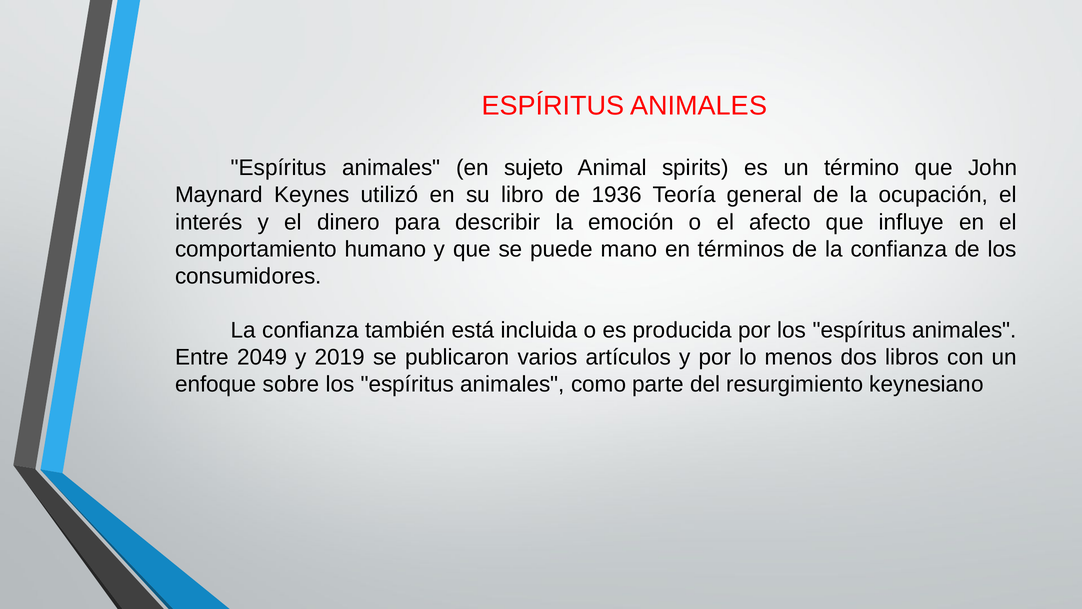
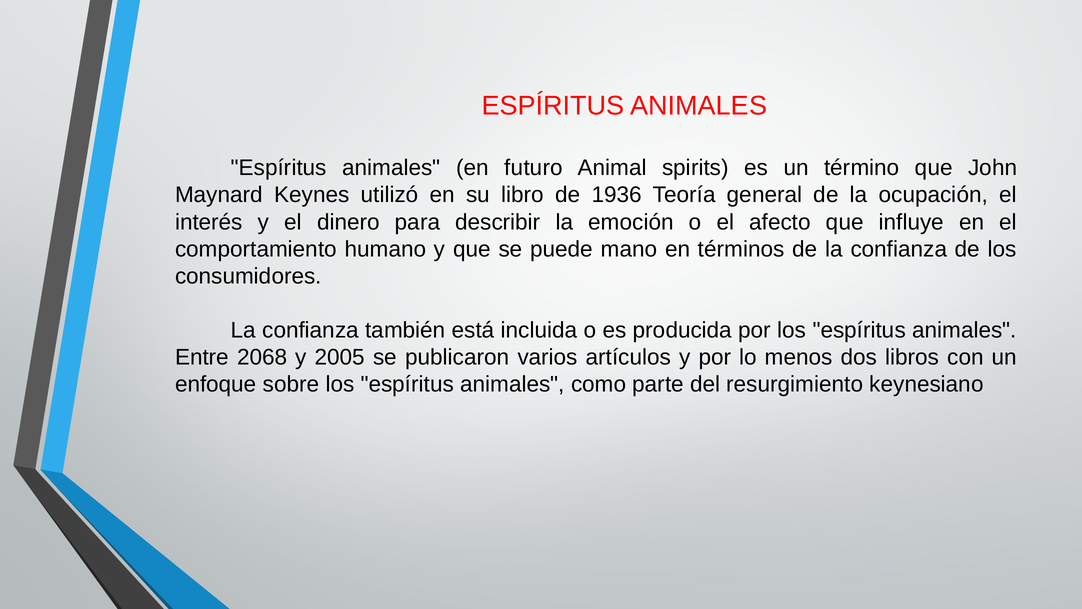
sujeto: sujeto -> futuro (534, 168)
2049: 2049 -> 2068 (262, 357)
2019: 2019 -> 2005 (340, 357)
